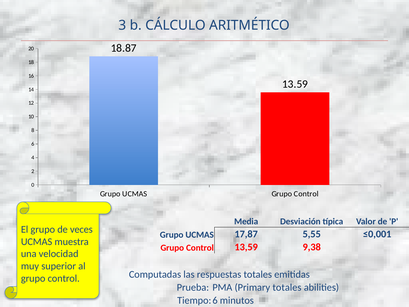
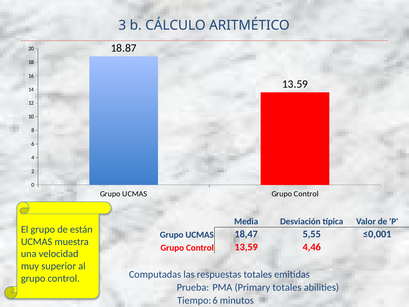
veces: veces -> están (81, 229)
17,87: 17,87 -> 18,47 (246, 234)
9,38: 9,38 -> 4,46 (312, 247)
